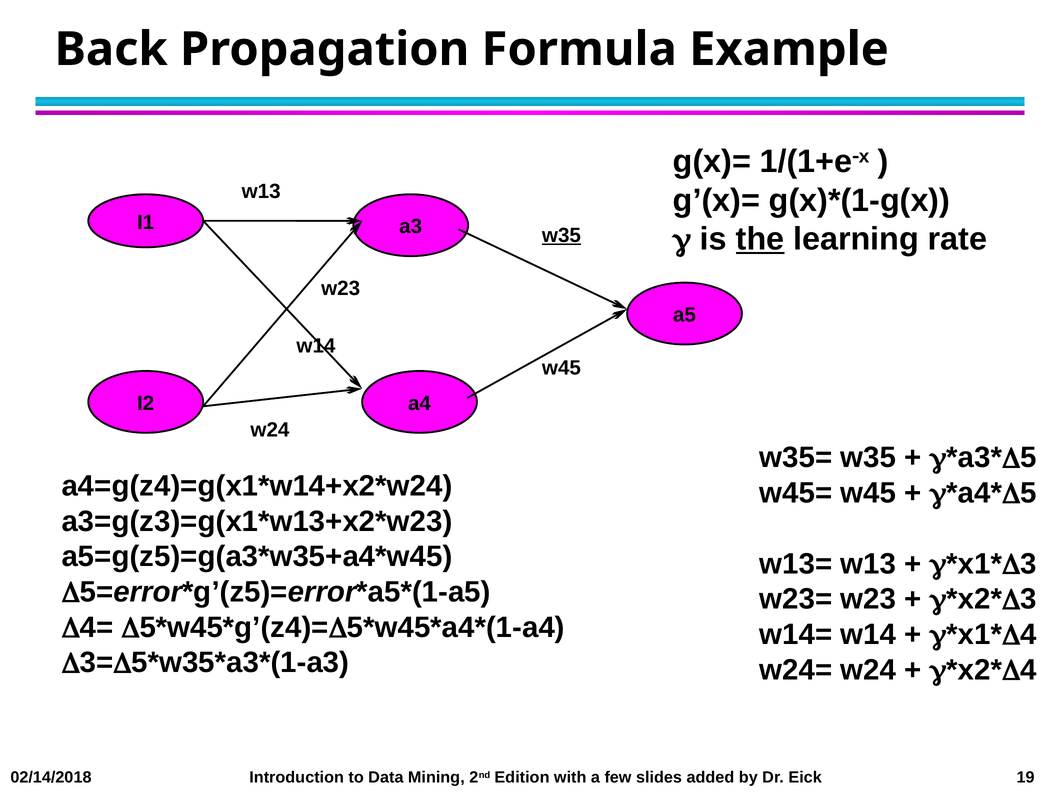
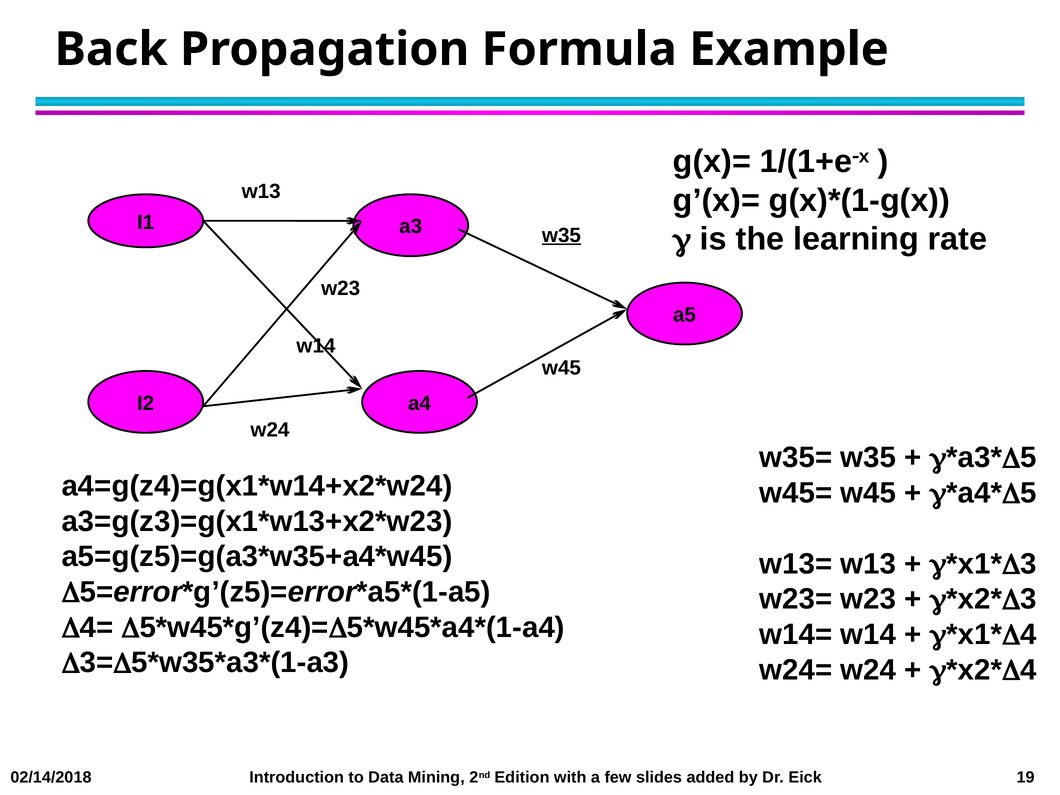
the underline: present -> none (760, 239)
